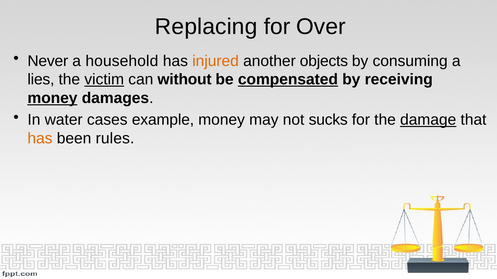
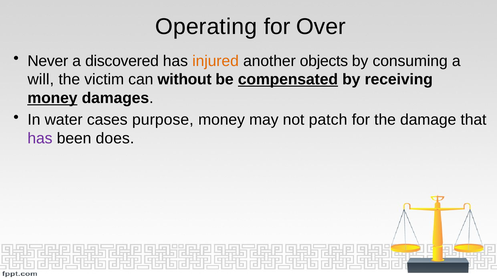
Replacing: Replacing -> Operating (206, 27)
household: household -> discovered (122, 61)
lies: lies -> will (41, 80)
victim underline: present -> none (104, 80)
example: example -> purpose (163, 120)
sucks: sucks -> patch (328, 120)
damage underline: present -> none (428, 120)
has colour: orange -> purple (40, 139)
rules: rules -> does (115, 139)
